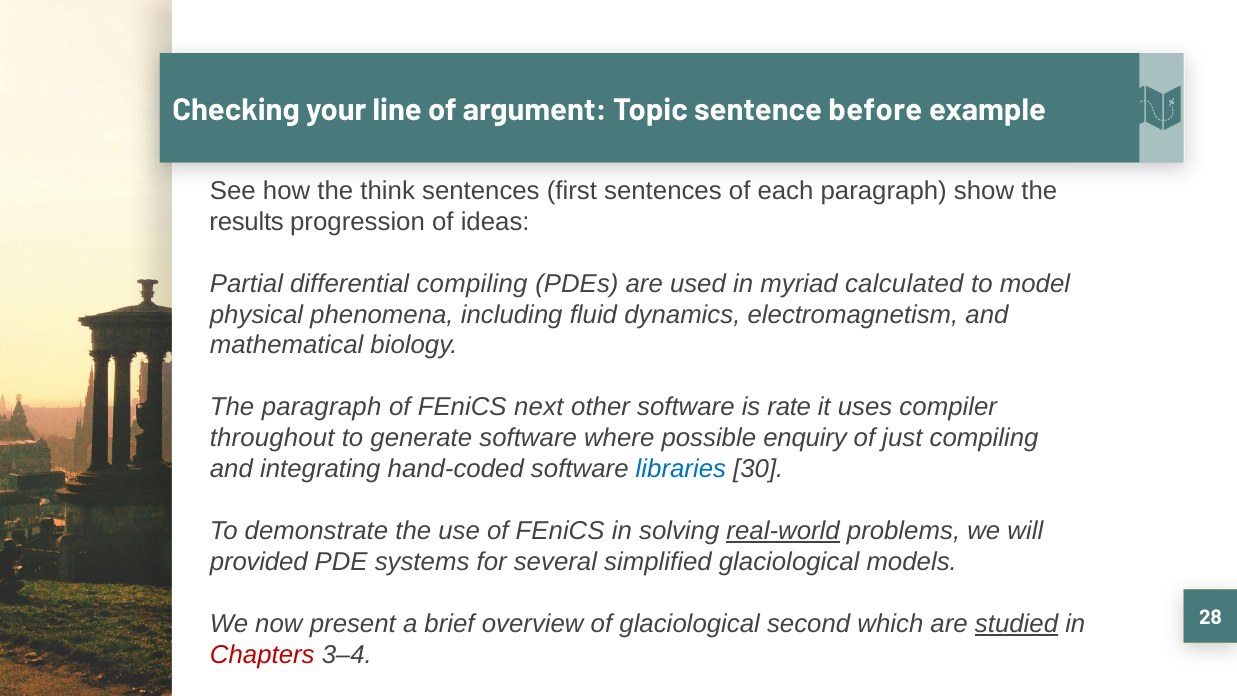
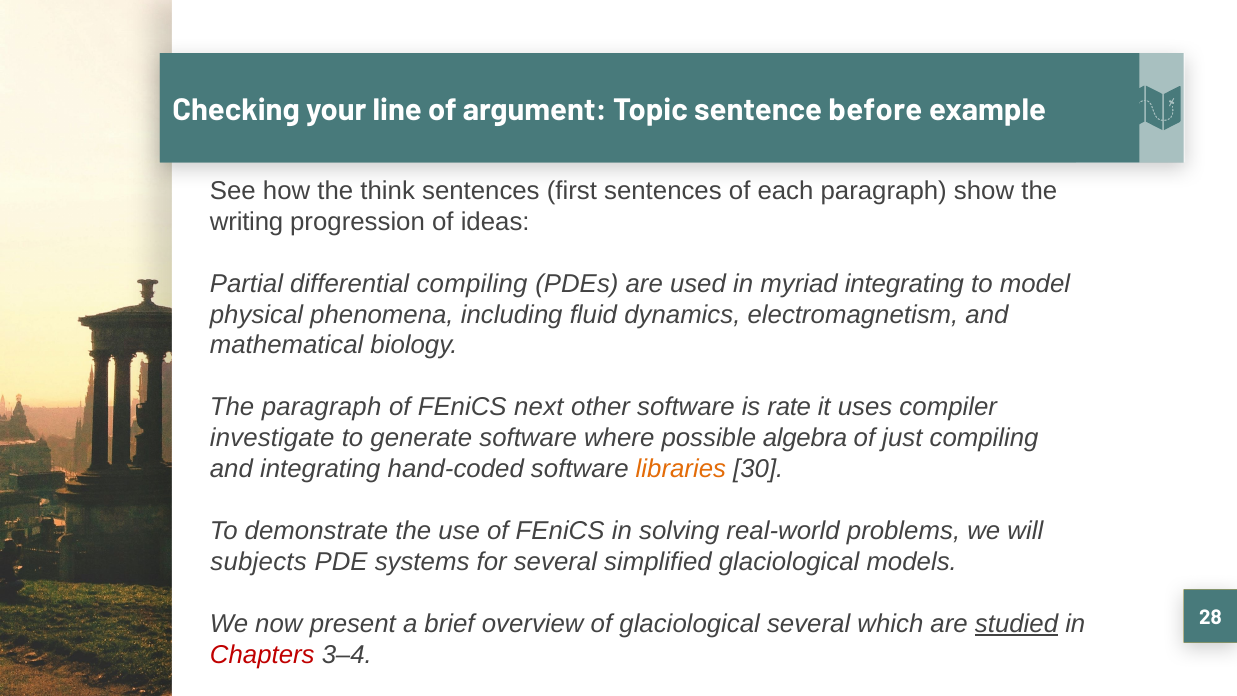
results: results -> writing (247, 222)
myriad calculated: calculated -> integrating (904, 283)
throughout: throughout -> investigate (272, 438)
enquiry: enquiry -> algebra (805, 438)
libraries colour: blue -> orange (681, 469)
real-world underline: present -> none (783, 531)
provided: provided -> subjects (259, 562)
glaciological second: second -> several (809, 624)
